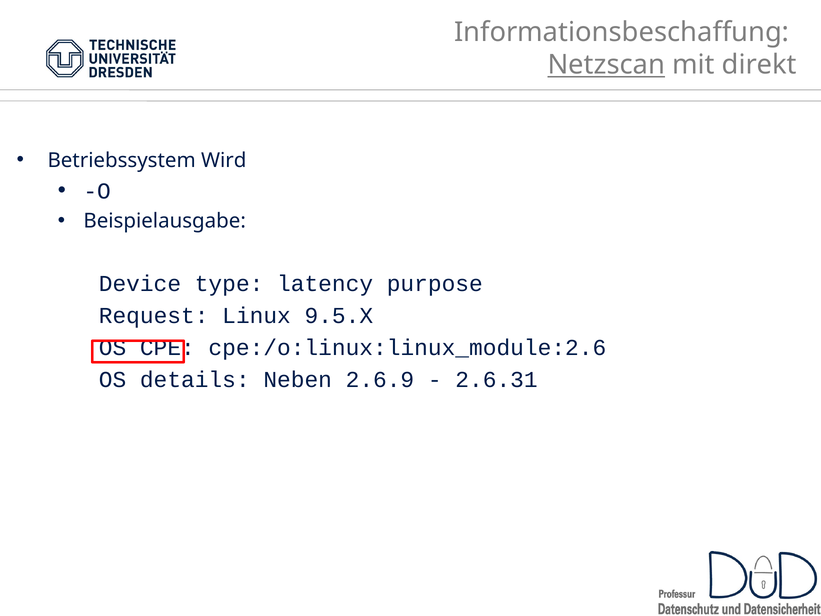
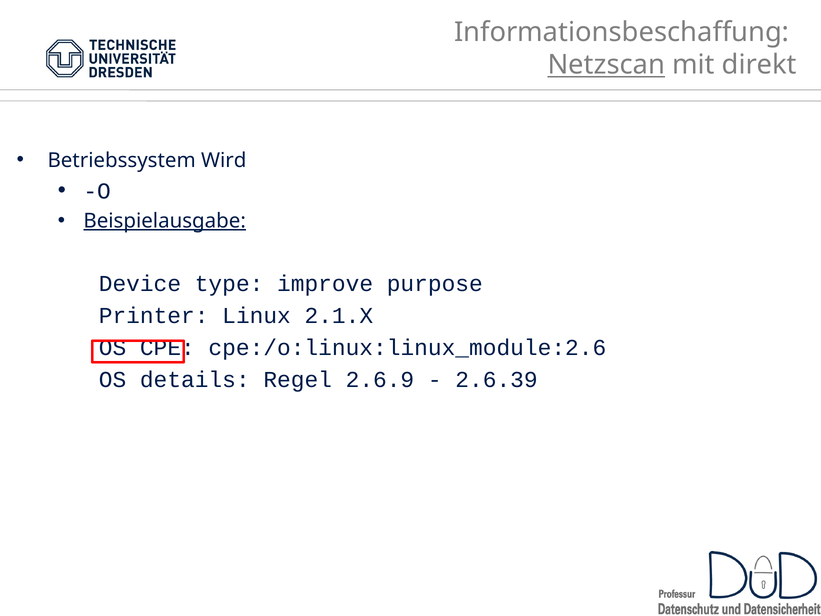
Beispielausgabe underline: none -> present (165, 221)
latency: latency -> improve (325, 284)
Request: Request -> Printer (154, 315)
9.5.X: 9.5.X -> 2.1.X (339, 315)
Neben: Neben -> Regel (298, 379)
2.6.31: 2.6.31 -> 2.6.39 (496, 379)
